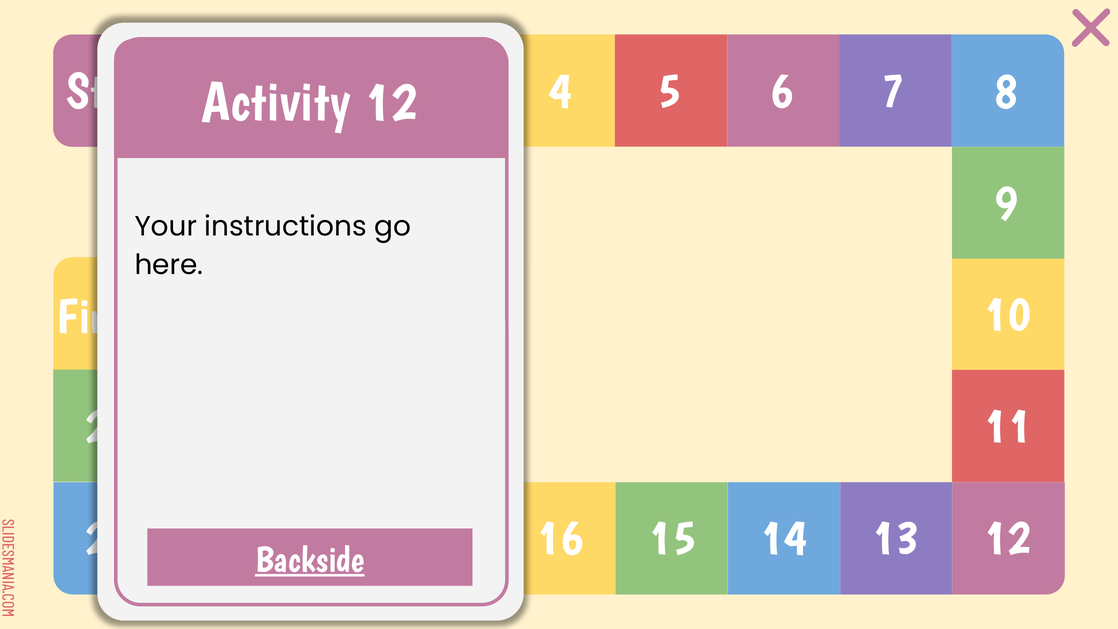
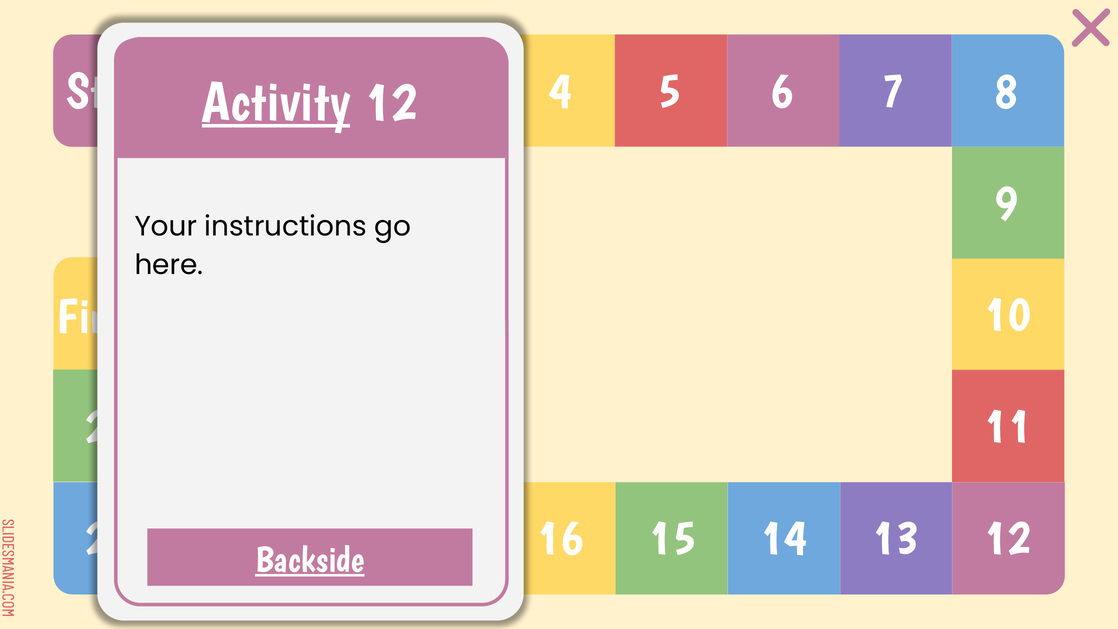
Activity underline: none -> present (276, 102)
